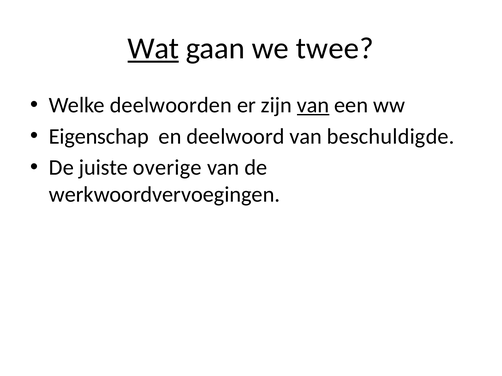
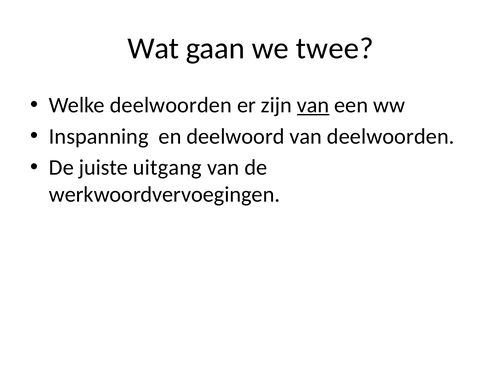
Wat underline: present -> none (153, 49)
Eigenschap: Eigenschap -> Inspanning (99, 137)
van beschuldigde: beschuldigde -> deelwoorden (391, 137)
overige: overige -> uitgang (167, 168)
